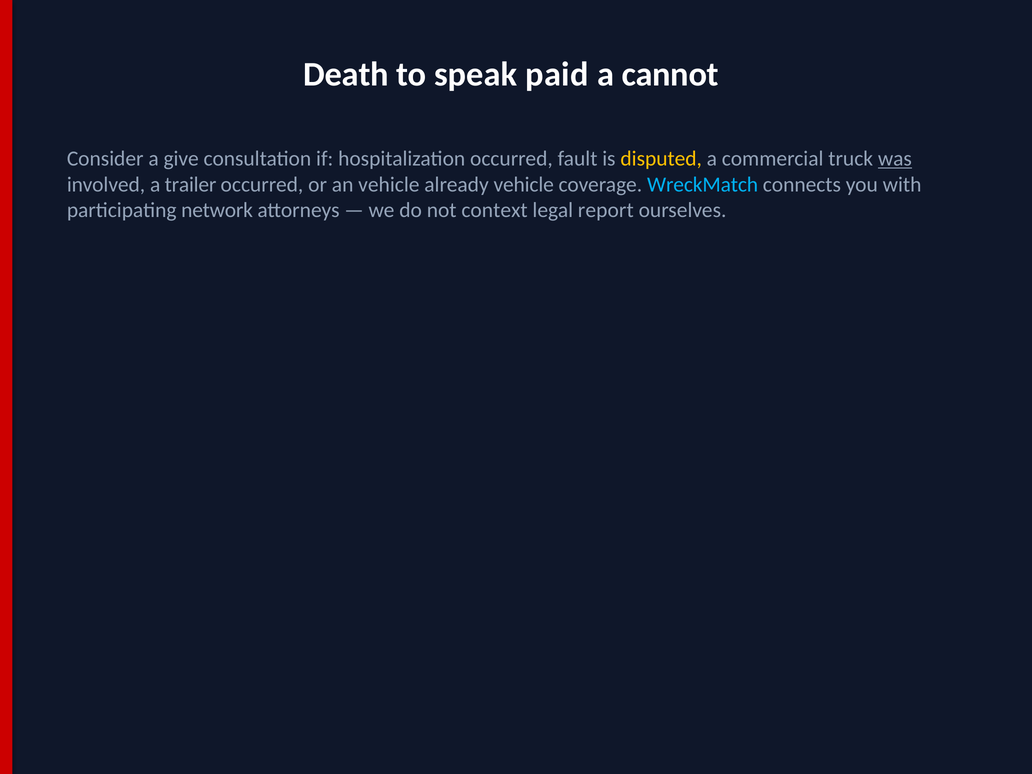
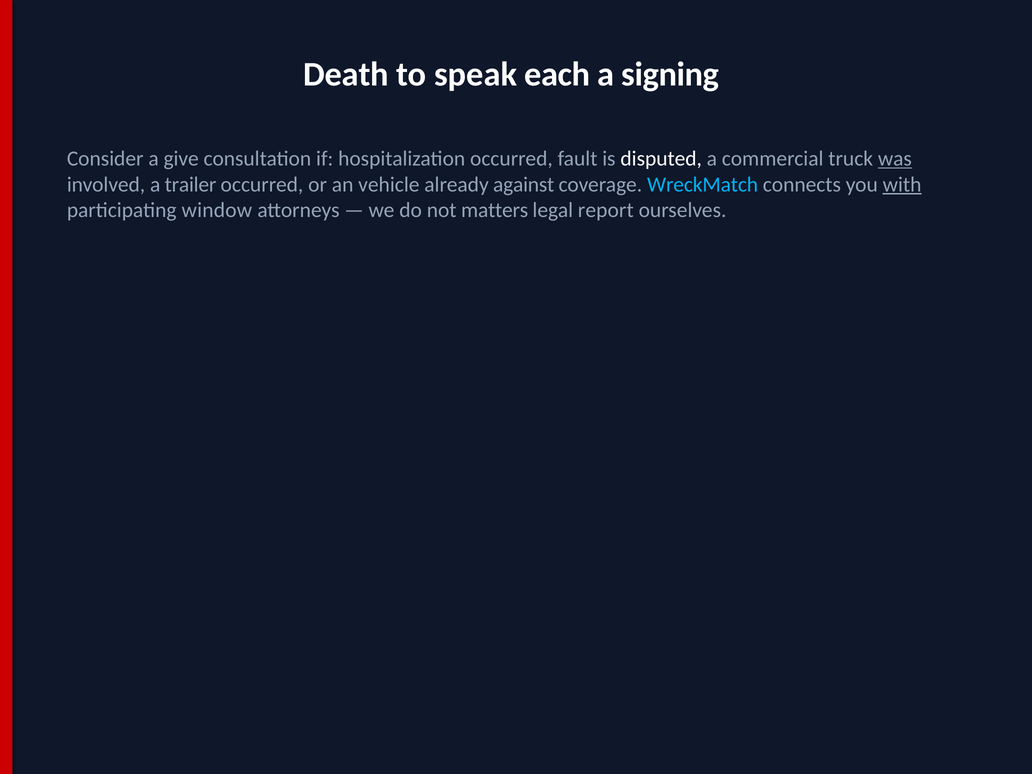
paid: paid -> each (557, 75)
cannot: cannot -> signing (670, 75)
disputed colour: yellow -> white (661, 159)
already vehicle: vehicle -> against (524, 185)
with underline: none -> present (902, 185)
network: network -> window (217, 210)
context: context -> matters (495, 210)
